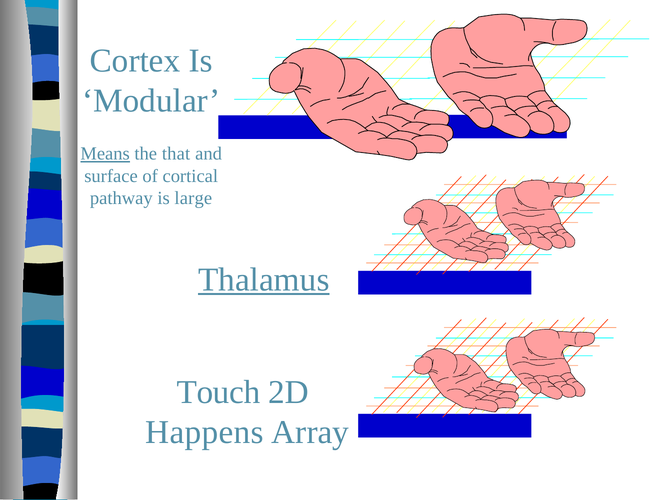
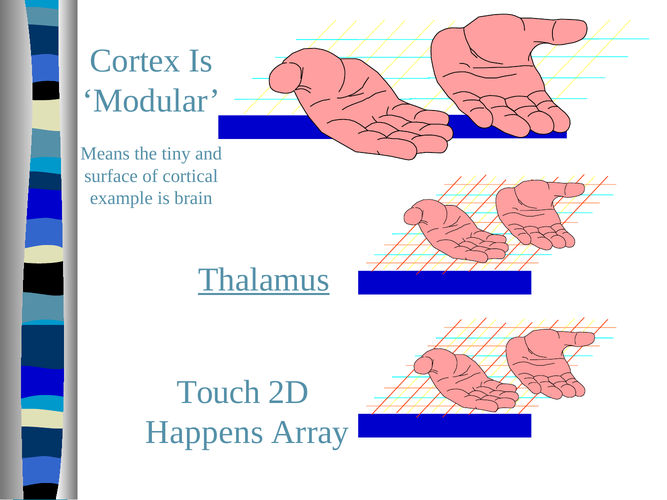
Means underline: present -> none (105, 154)
that: that -> tiny (176, 154)
pathway: pathway -> example (121, 198)
large: large -> brain (193, 198)
